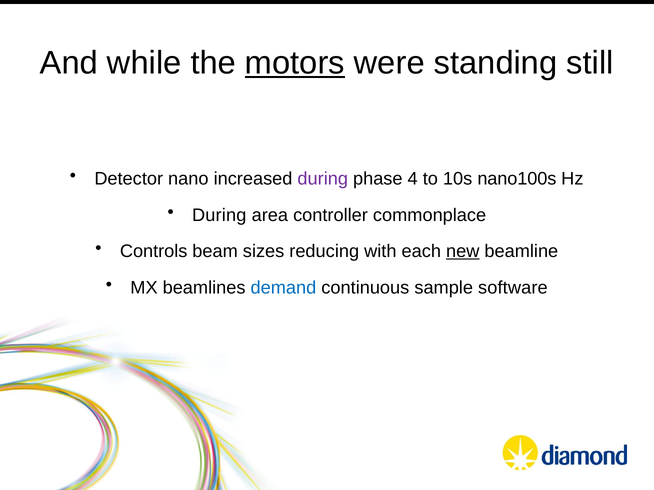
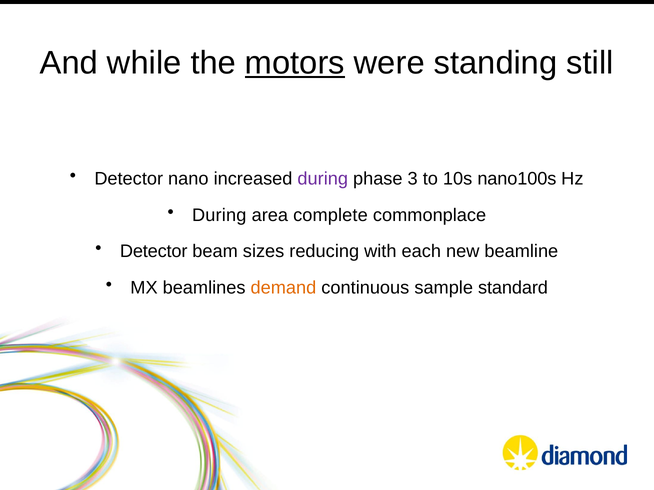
4: 4 -> 3 (413, 179)
controller: controller -> complete (330, 215)
Controls: Controls -> Detector (154, 252)
new underline: present -> none (463, 252)
demand colour: blue -> orange (283, 288)
software: software -> standard (513, 288)
